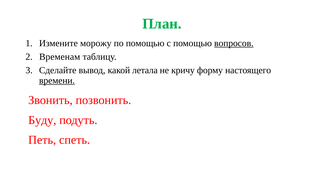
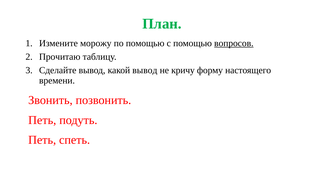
Временам: Временам -> Прочитаю (60, 57)
какой летала: летала -> вывод (145, 70)
времени underline: present -> none (57, 80)
Буду: Буду -> Петь (42, 120)
